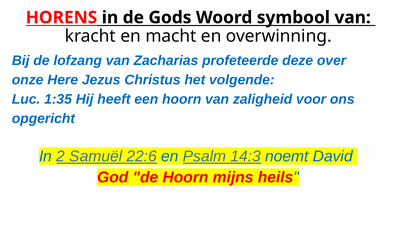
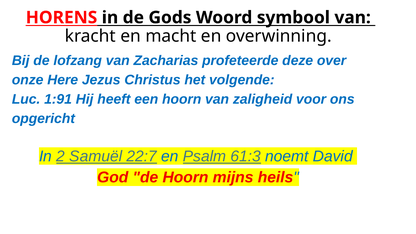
1:35: 1:35 -> 1:91 (58, 99)
22:6: 22:6 -> 22:7 (142, 156)
14:3: 14:3 -> 61:3 (246, 156)
